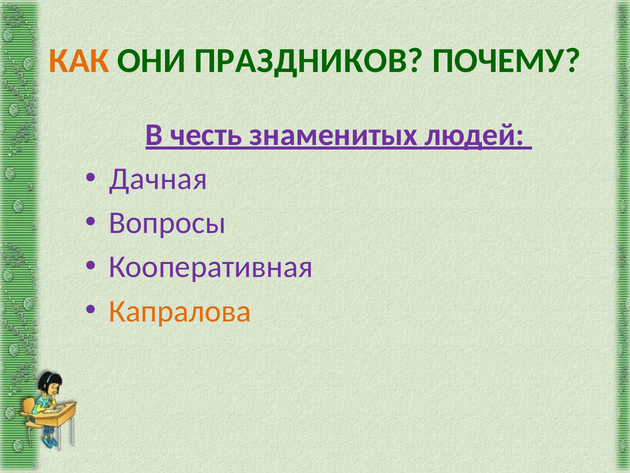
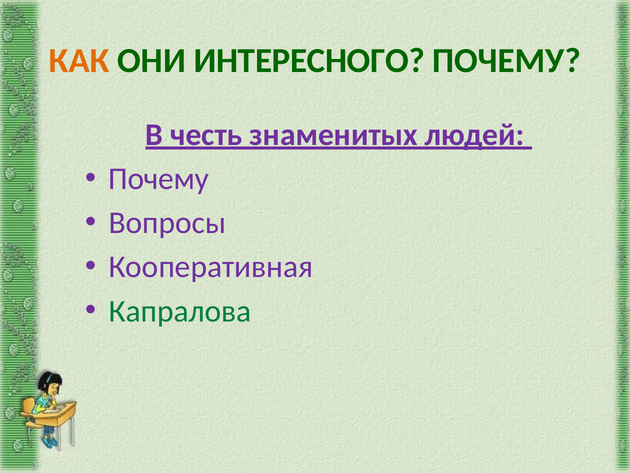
ПРАЗДНИКОВ: ПРАЗДНИКОВ -> ИНТЕРЕСНОГО (309, 61)
Дачная: Дачная -> Почему (159, 179)
Капралова colour: orange -> green (180, 311)
